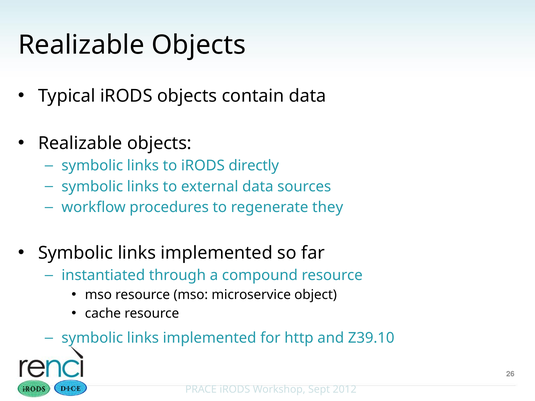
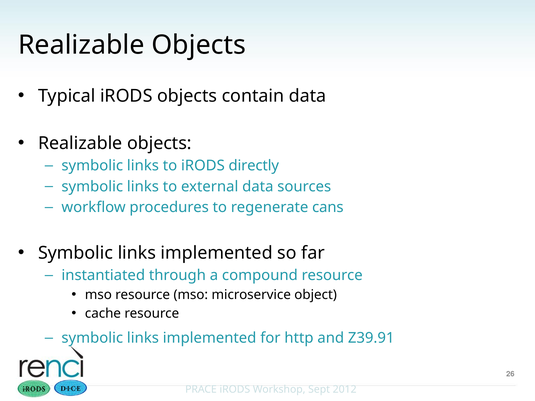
they: they -> cans (328, 207)
Z39.10: Z39.10 -> Z39.91 (371, 338)
